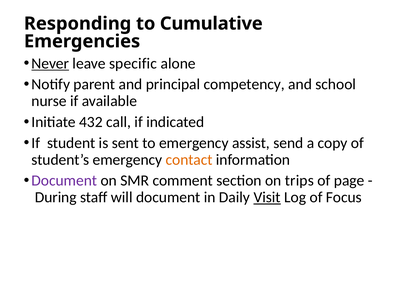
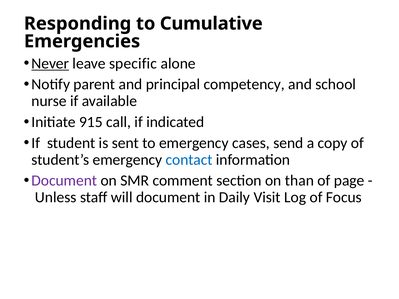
432: 432 -> 915 (91, 122)
assist: assist -> cases (251, 143)
contact colour: orange -> blue (189, 160)
trips: trips -> than (299, 181)
During: During -> Unless (56, 197)
Visit underline: present -> none (267, 197)
